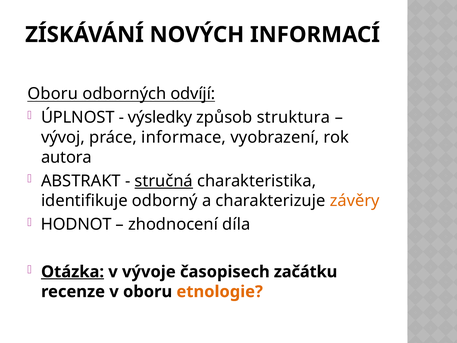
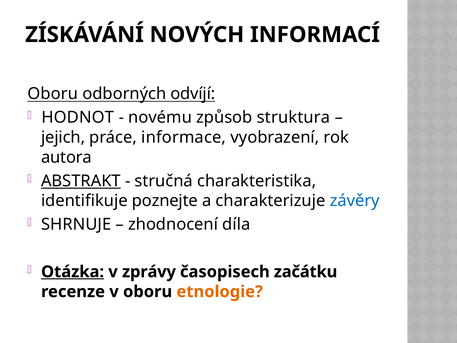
ÚPLNOST: ÚPLNOST -> HODNOT (78, 117)
výsledky: výsledky -> novému (160, 117)
vývoj: vývoj -> jejich (63, 137)
ABSTRAKT underline: none -> present (81, 181)
stručná underline: present -> none (164, 181)
odborný: odborný -> poznejte (165, 201)
závěry colour: orange -> blue (355, 201)
HODNOT: HODNOT -> SHRNUJE (76, 224)
vývoje: vývoje -> zprávy (149, 272)
